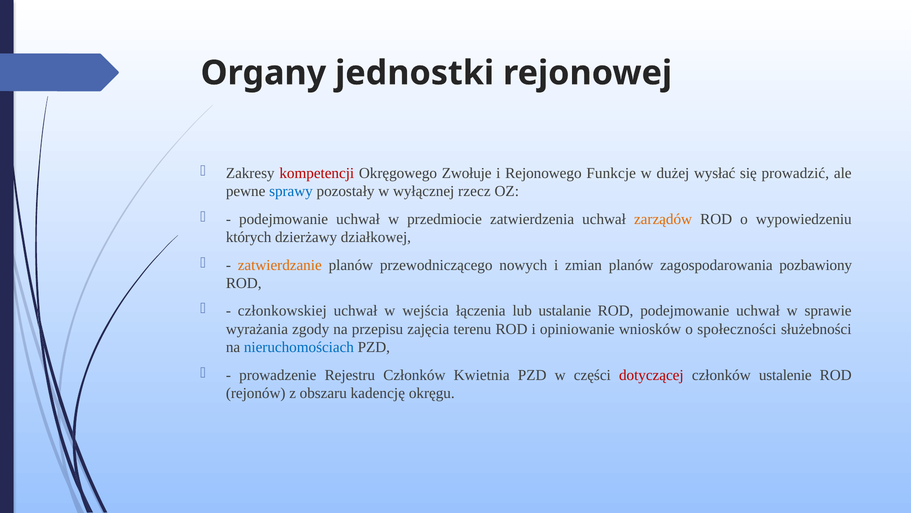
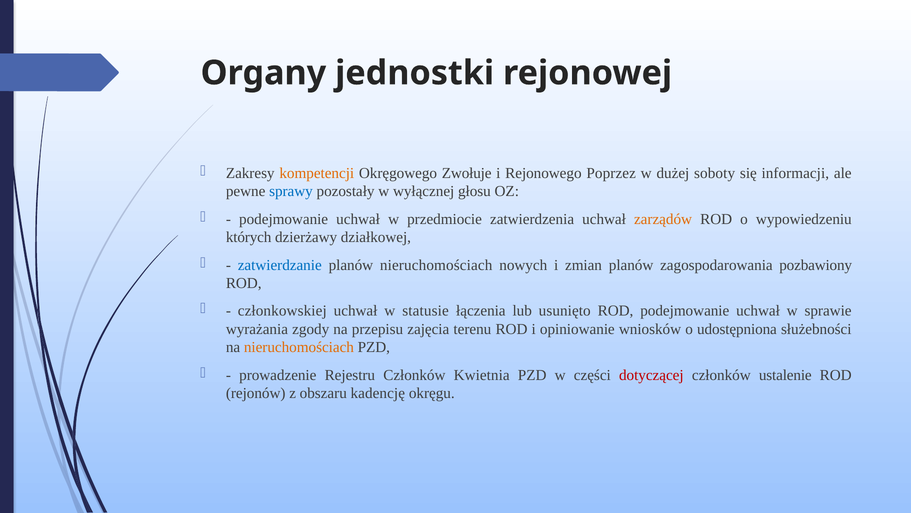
kompetencji colour: red -> orange (317, 173)
Funkcje: Funkcje -> Poprzez (611, 173)
wysłać: wysłać -> soboty (715, 173)
prowadzić: prowadzić -> informacji (795, 173)
rzecz: rzecz -> głosu (474, 191)
zatwierdzanie colour: orange -> blue (280, 265)
planów przewodniczącego: przewodniczącego -> nieruchomościach (436, 265)
wejścia: wejścia -> statusie (426, 311)
ustalanie: ustalanie -> usunięto (565, 311)
społeczności: społeczności -> udostępniona (737, 329)
nieruchomościach colour: blue -> orange (299, 347)
